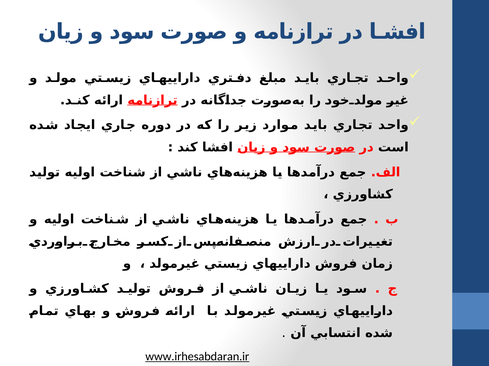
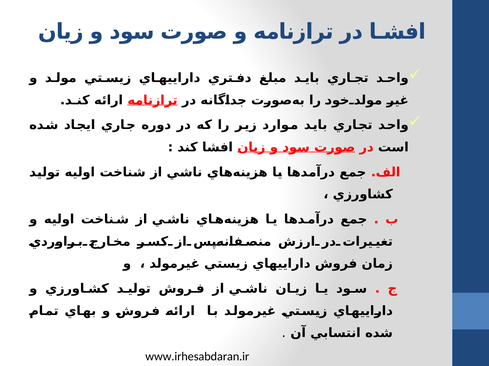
www.irhesabdaran.ir underline: present -> none (197, 357)
